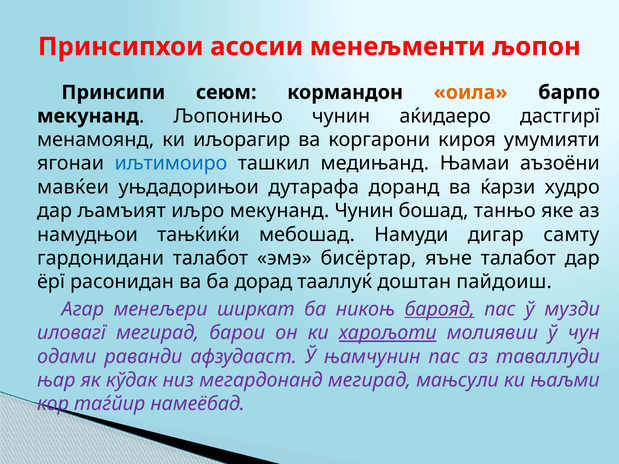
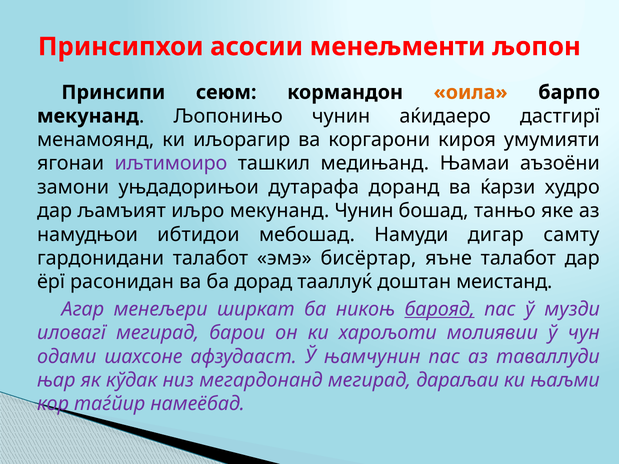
иљтимоиро colour: blue -> purple (171, 164)
мавќеи: мавќеи -> замони (73, 187)
тањќиќи: тањќиќи -> ибтидои (198, 235)
пайдоиш: пайдоиш -> меистанд (504, 282)
харољоти underline: present -> none (388, 333)
раванди: раванди -> шахсоне (143, 357)
мањсули: мањсули -> дараљаи (458, 380)
